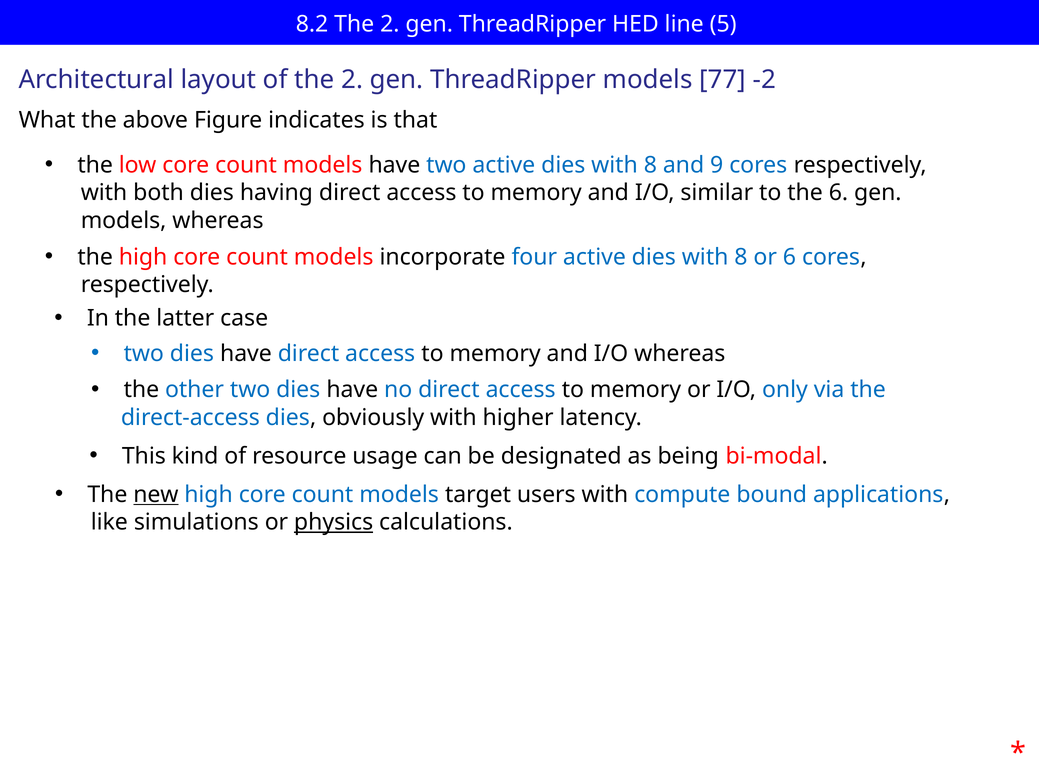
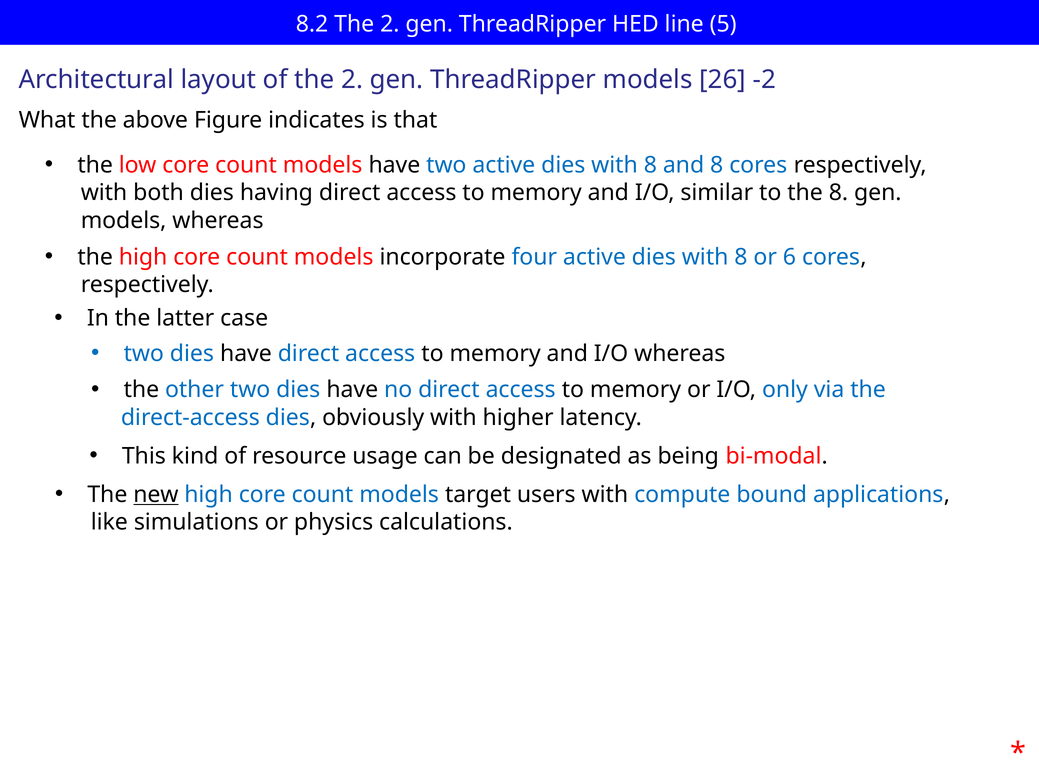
77: 77 -> 26 (723, 80)
and 9: 9 -> 8 (717, 165)
the 6: 6 -> 8 (838, 193)
physics underline: present -> none (334, 522)
